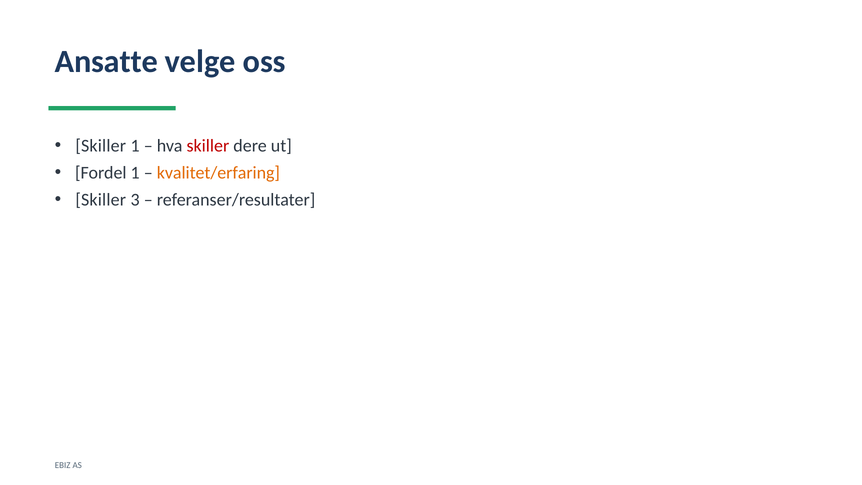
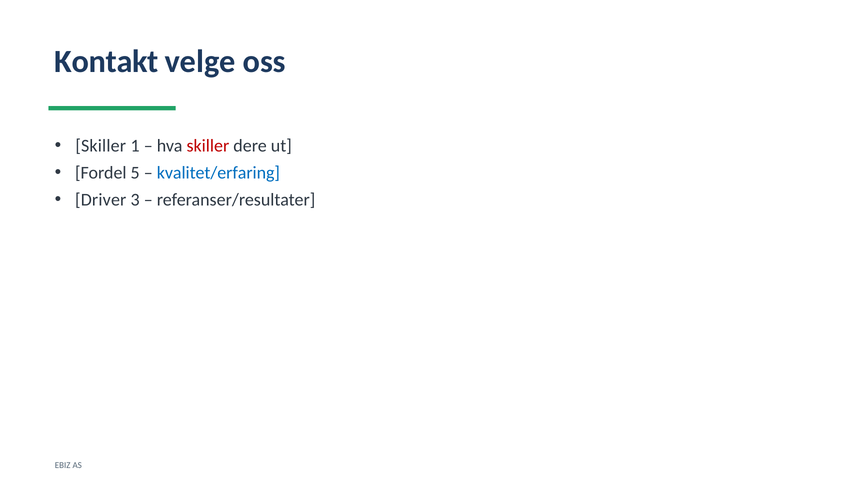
Ansatte: Ansatte -> Kontakt (106, 62)
Fordel 1: 1 -> 5 (135, 173)
kvalitet/erfaring colour: orange -> blue (218, 173)
Skiller: Skiller -> Driver (101, 200)
